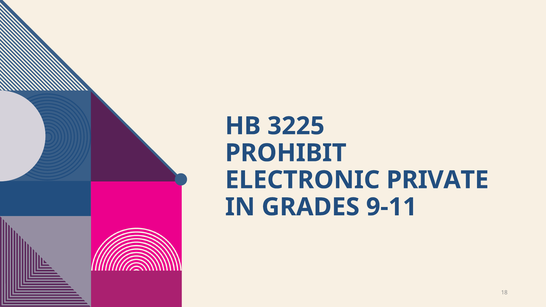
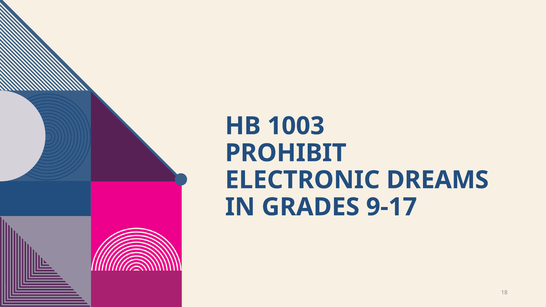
3225: 3225 -> 1003 (296, 126)
PRIVATE: PRIVATE -> DREAMS (438, 180)
9-11: 9-11 -> 9-17 (392, 207)
